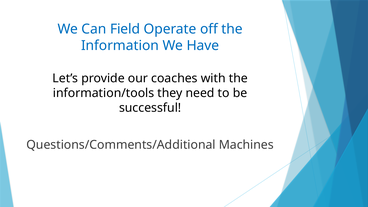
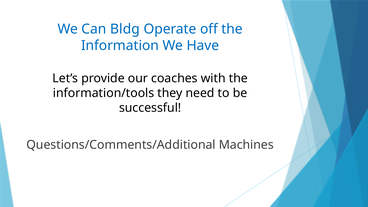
Field: Field -> Bldg (125, 29)
